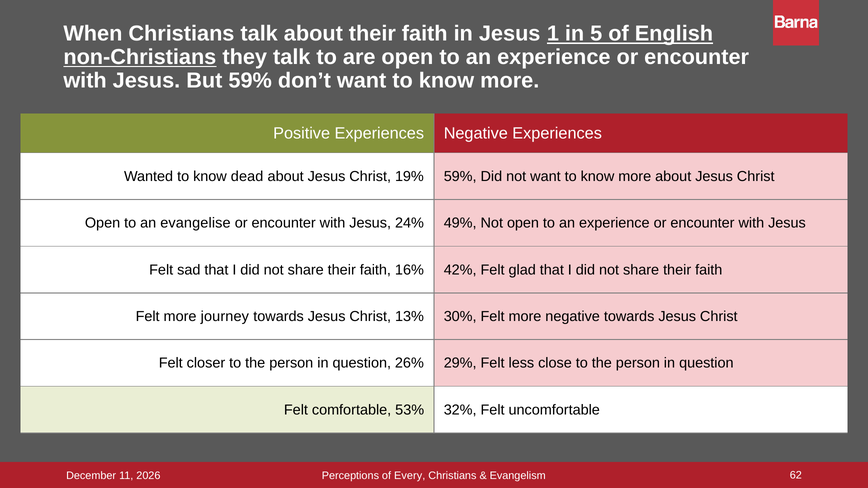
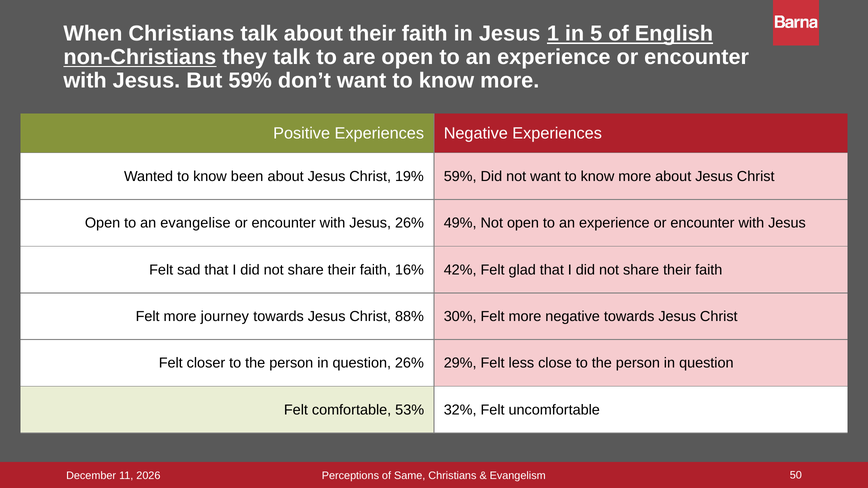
dead: dead -> been (247, 176)
Jesus 24%: 24% -> 26% (409, 223)
13%: 13% -> 88% (409, 317)
Every: Every -> Same (410, 476)
62: 62 -> 50 (796, 476)
